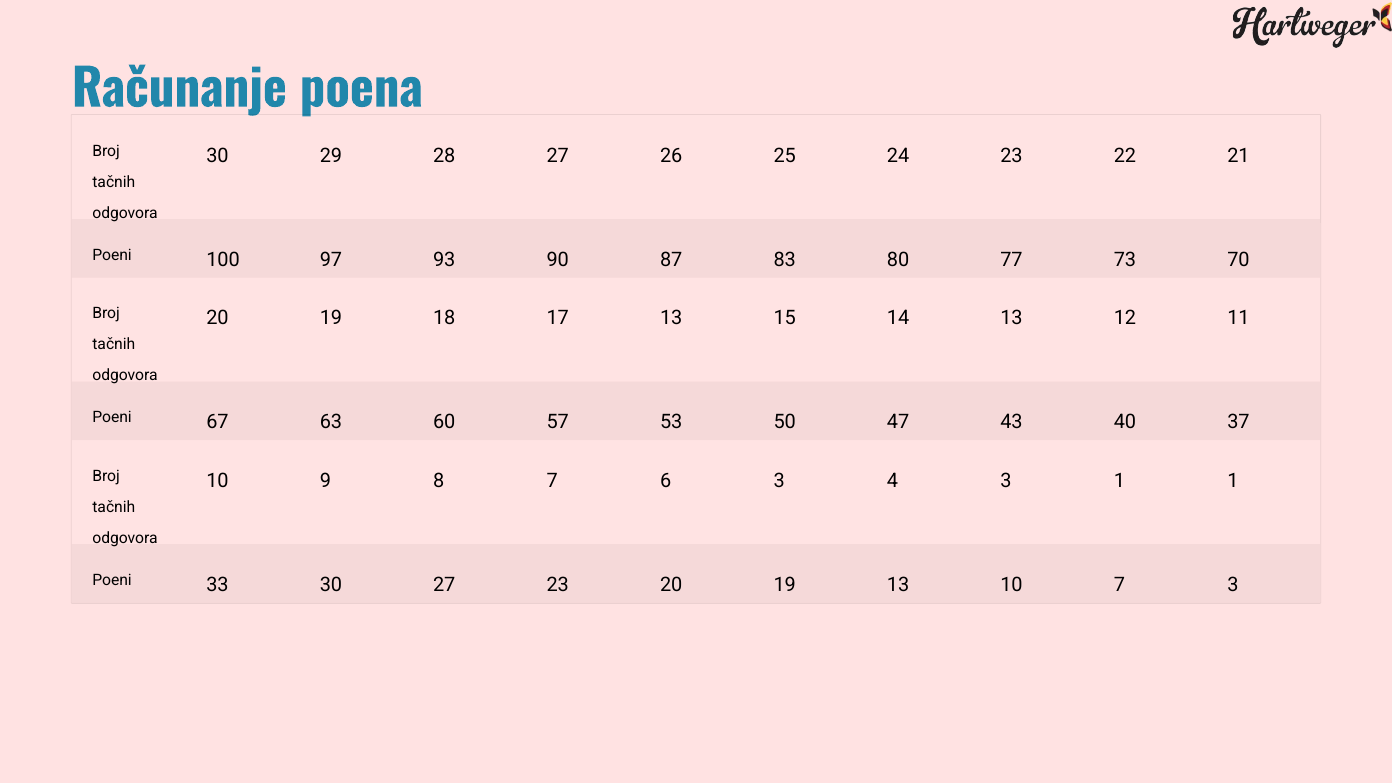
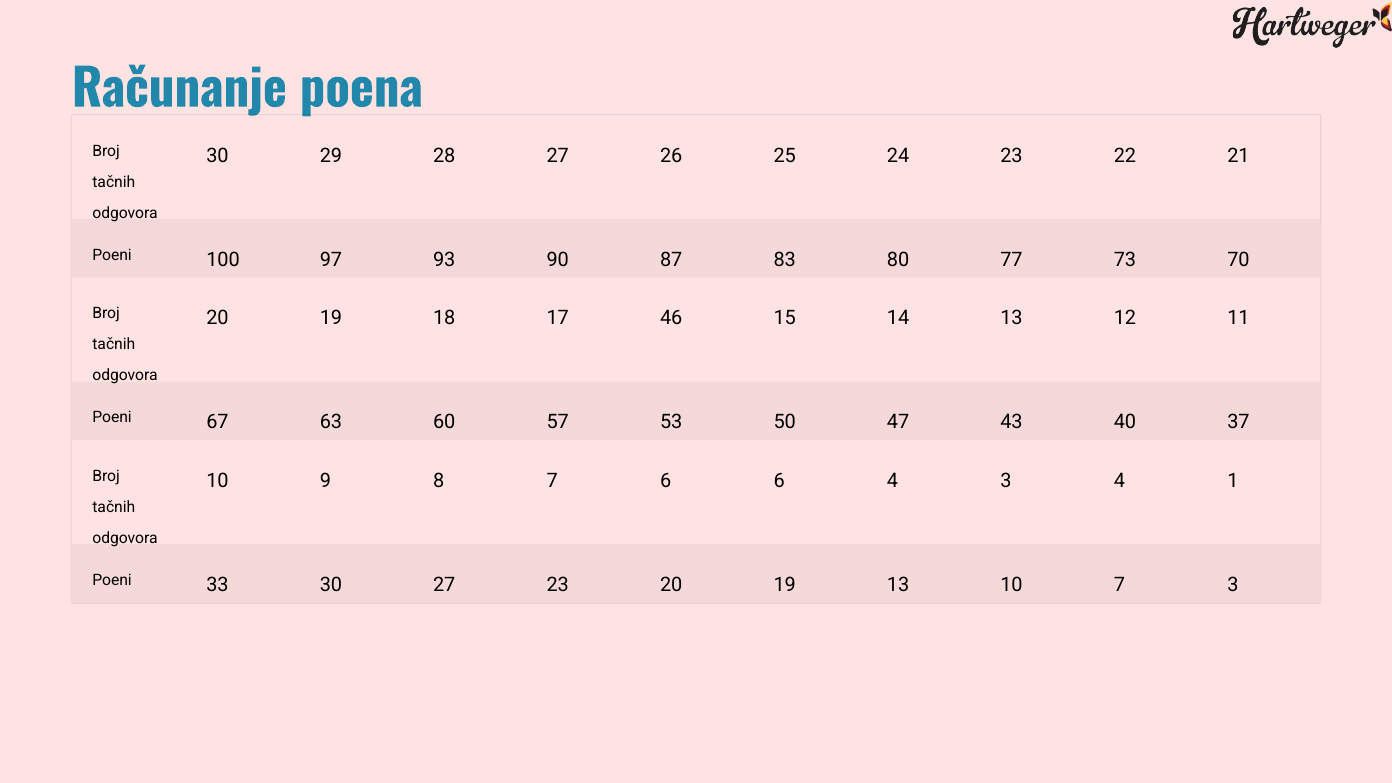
17 13: 13 -> 46 (671, 318)
6 3: 3 -> 6 (779, 481)
3 1: 1 -> 4 (1119, 481)
